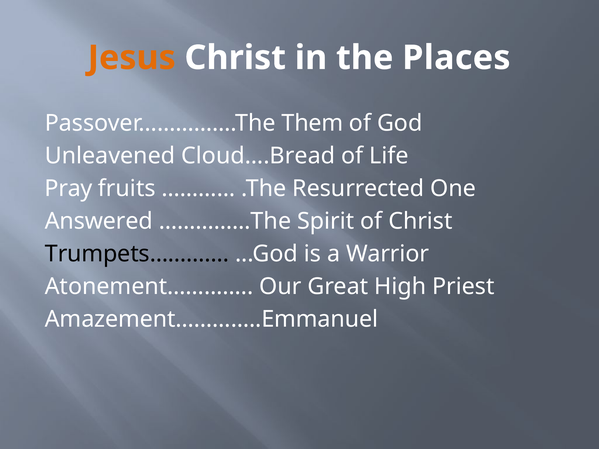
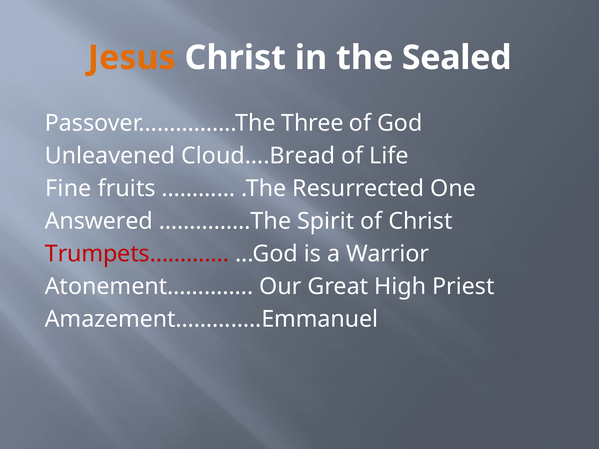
Places: Places -> Sealed (457, 58)
Them: Them -> Three (312, 123)
Pray: Pray -> Fine (68, 189)
Trumpets………… colour: black -> red (137, 254)
